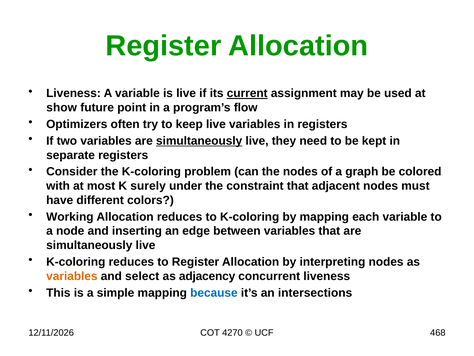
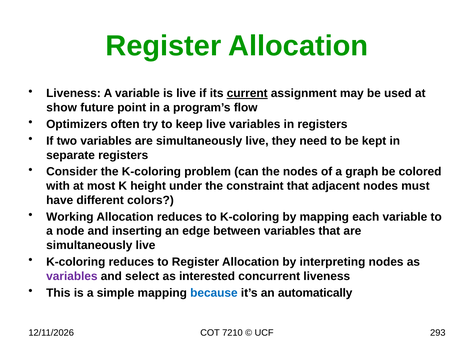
simultaneously underline: present -> none (199, 141)
surely: surely -> height (148, 186)
variables colour: orange -> purple (72, 276)
adjacency: adjacency -> interested (207, 276)
intersections: intersections -> automatically (315, 292)
4270: 4270 -> 7210 (232, 332)
468: 468 -> 293 (438, 332)
